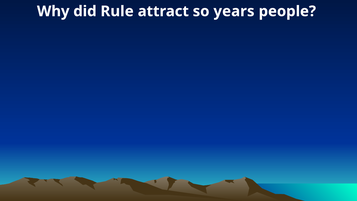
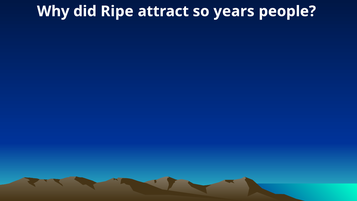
Rule: Rule -> Ripe (117, 11)
